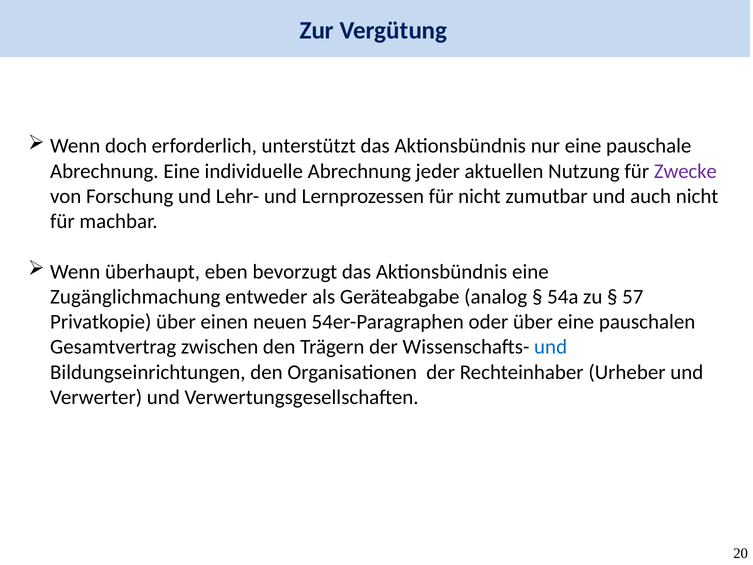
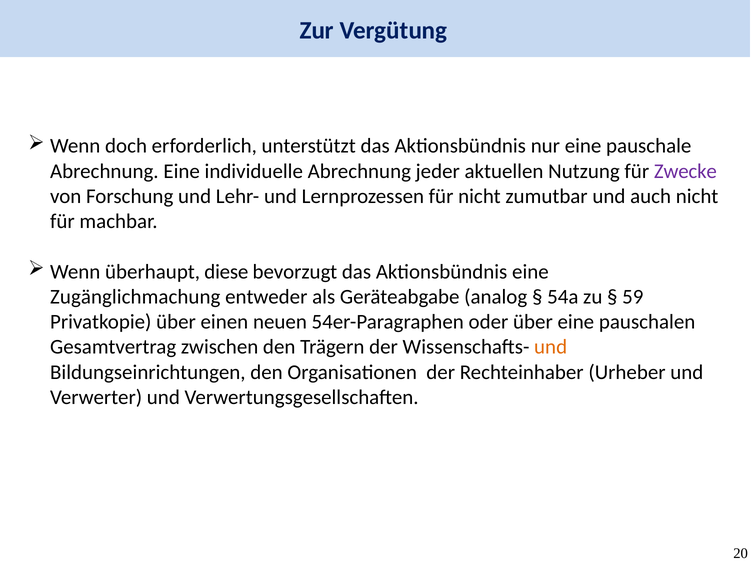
eben: eben -> diese (226, 272)
57: 57 -> 59 (633, 297)
und colour: blue -> orange (551, 347)
